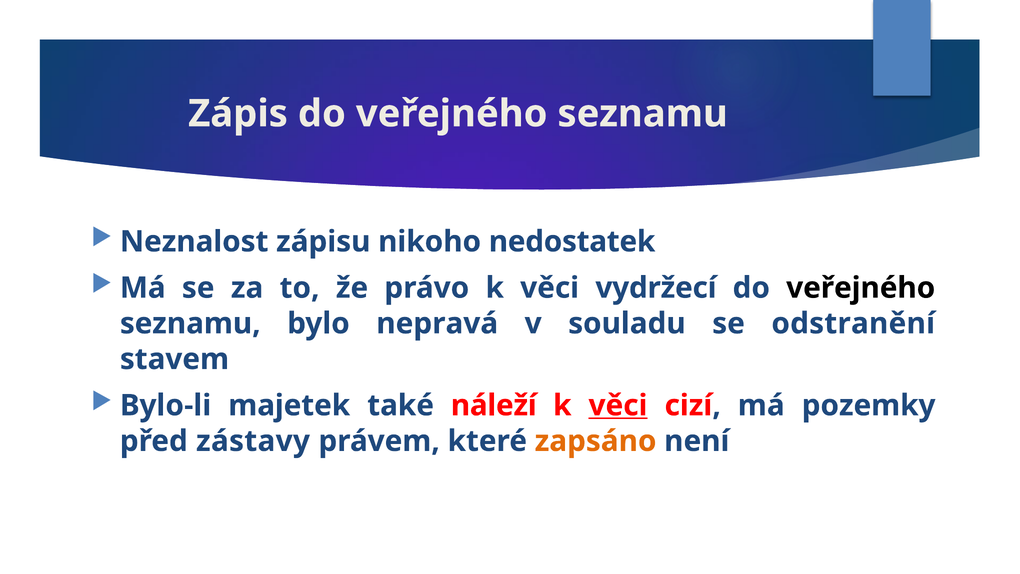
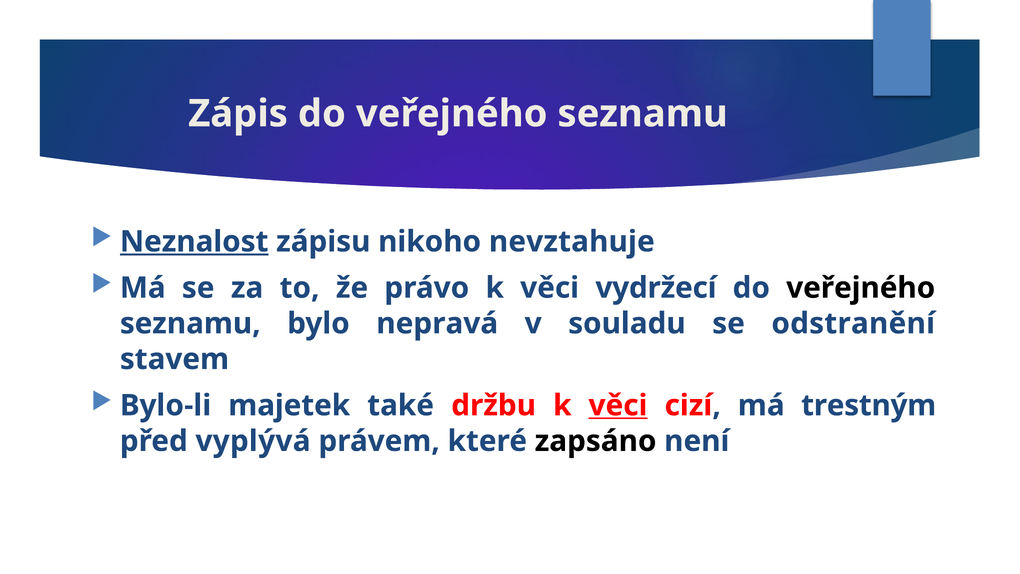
Neznalost underline: none -> present (194, 242)
nedostatek: nedostatek -> nevztahuje (572, 242)
náleží: náleží -> držbu (494, 405)
pozemky: pozemky -> trestným (869, 405)
zástavy: zástavy -> vyplývá (253, 441)
zapsáno colour: orange -> black (596, 441)
